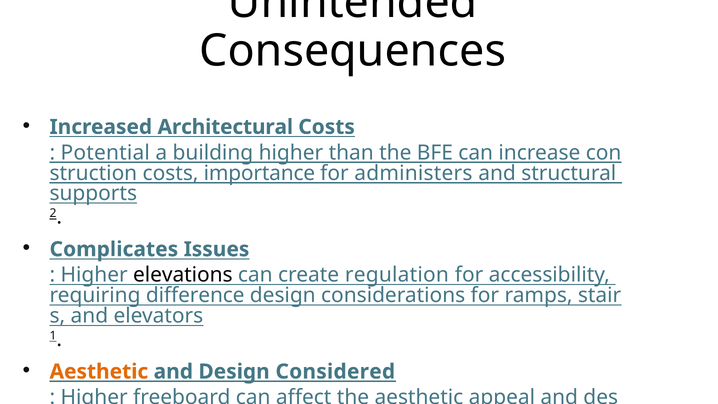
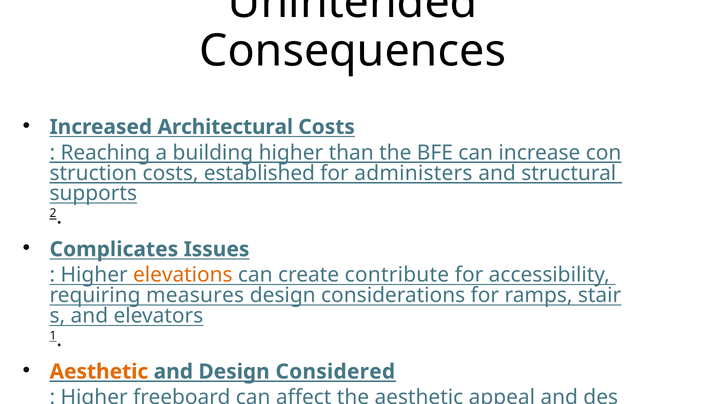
Potential: Potential -> Reaching (105, 153)
importance: importance -> established (259, 173)
elevations colour: black -> orange (183, 275)
regulation: regulation -> contribute (397, 275)
difference: difference -> measures (195, 295)
